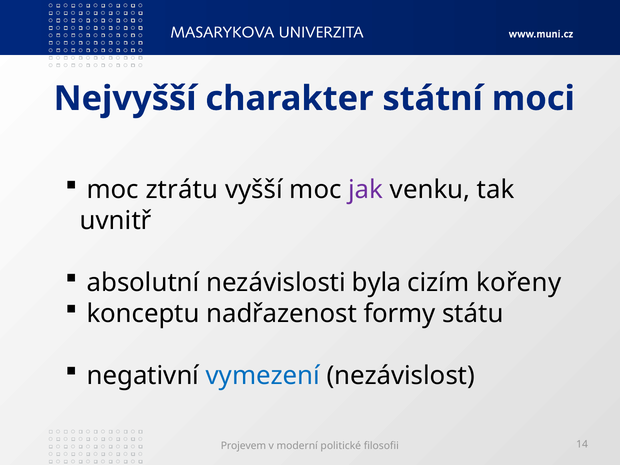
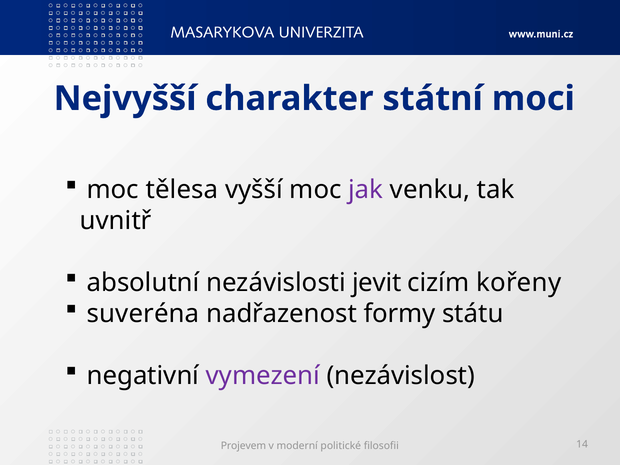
ztrátu: ztrátu -> tělesa (182, 190)
byla: byla -> jevit (377, 283)
konceptu: konceptu -> suveréna (143, 314)
vymezení colour: blue -> purple (263, 376)
